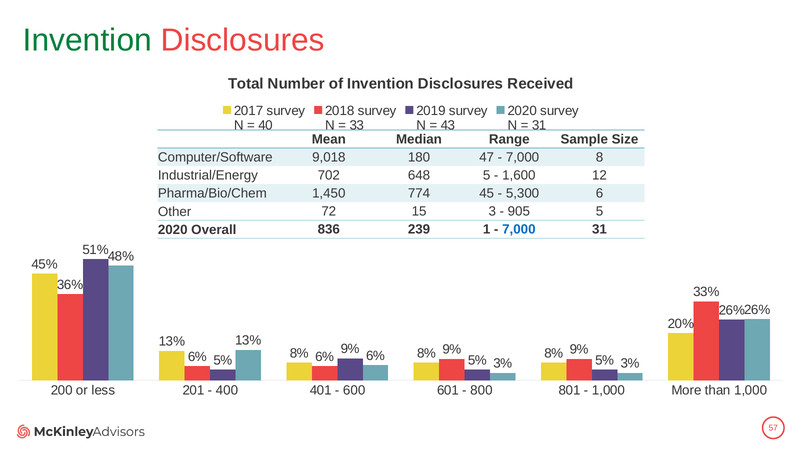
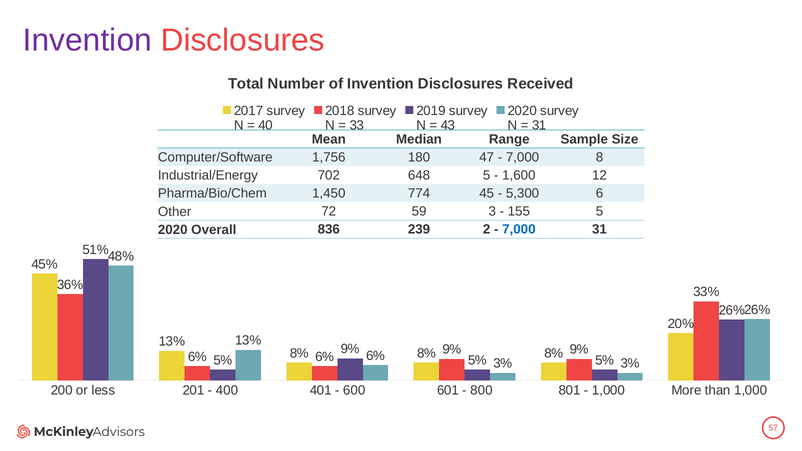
Invention colour: green -> purple (87, 40)
9,018: 9,018 -> 1,756 (329, 157)
15: 15 -> 59 (419, 211)
905: 905 -> 155 (519, 211)
1: 1 -> 2 (487, 229)
